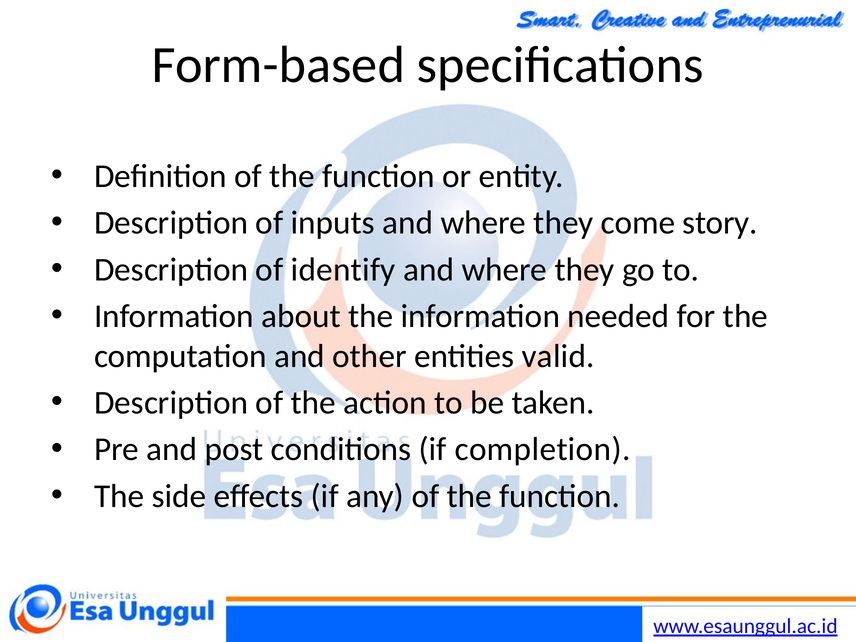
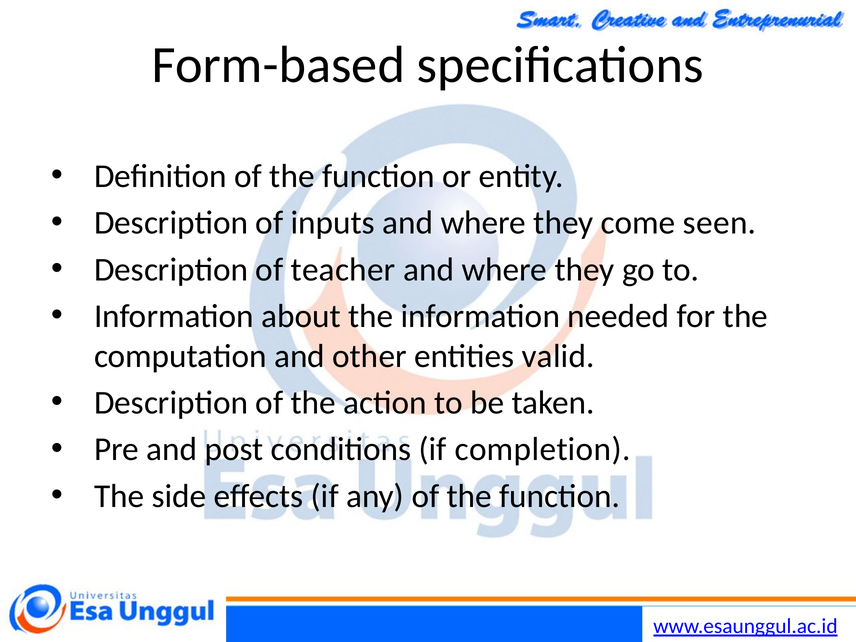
story: story -> seen (720, 223)
identify: identify -> teacher (343, 270)
